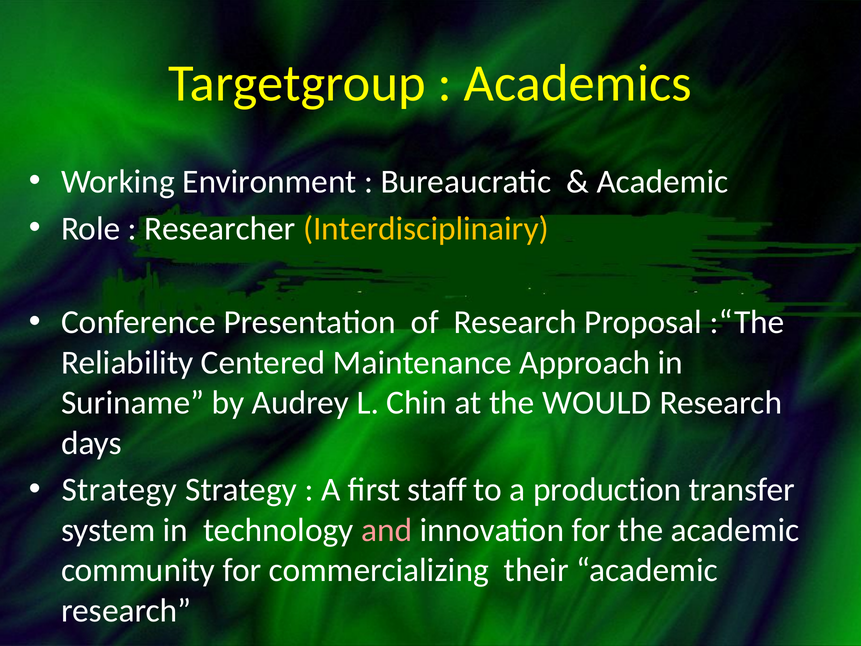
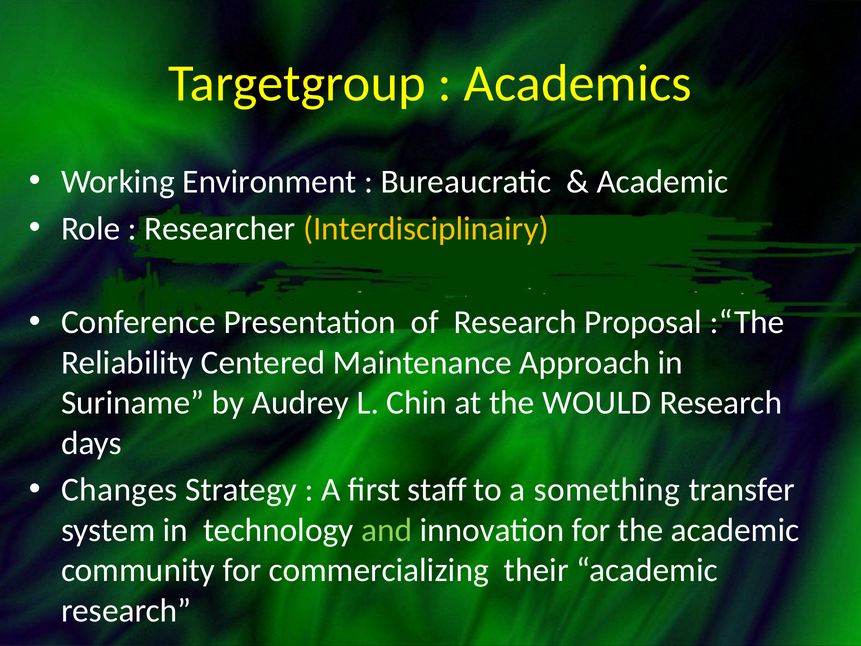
Strategy: Strategy -> Changes (119, 490)
production: production -> something (607, 490)
and colour: pink -> light green (387, 530)
